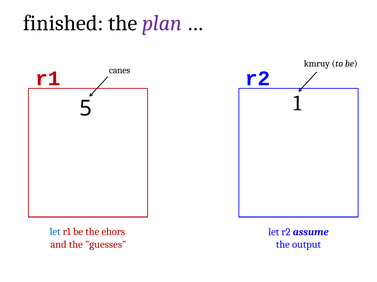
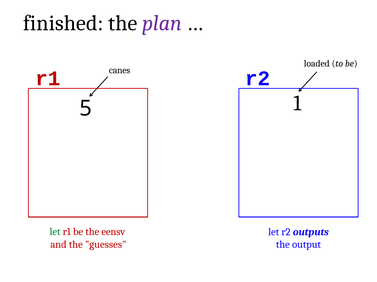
kmruy: kmruy -> loaded (317, 64)
let colour: blue -> green (55, 232)
ehors: ehors -> eensv (113, 232)
assume: assume -> outputs (311, 233)
